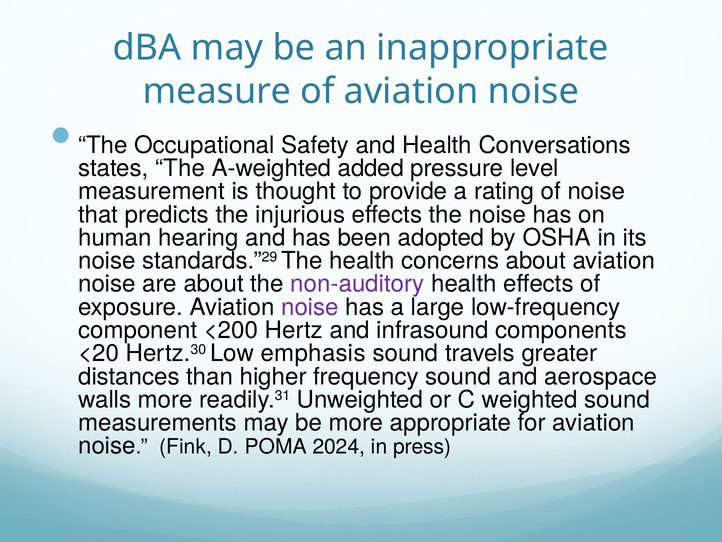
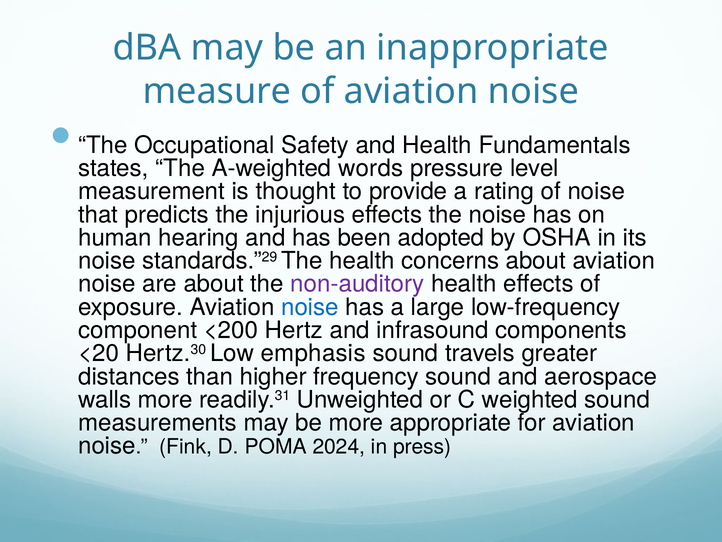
Conversations: Conversations -> Fundamentals (555, 145)
added: added -> words (371, 168)
noise colour: purple -> blue (310, 307)
